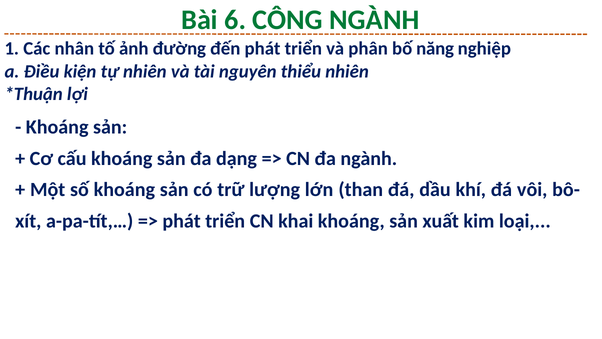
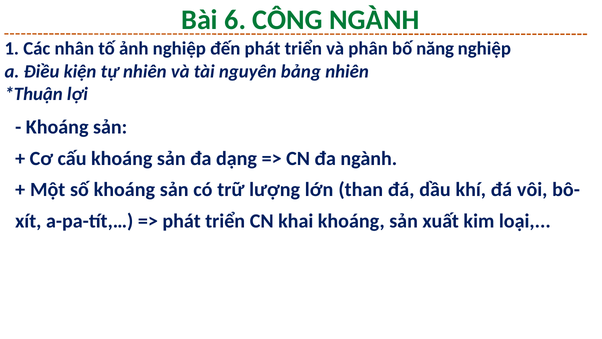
ảnh đường: đường -> nghiệp (179, 49)
thiểu: thiểu -> bảng (301, 71)
